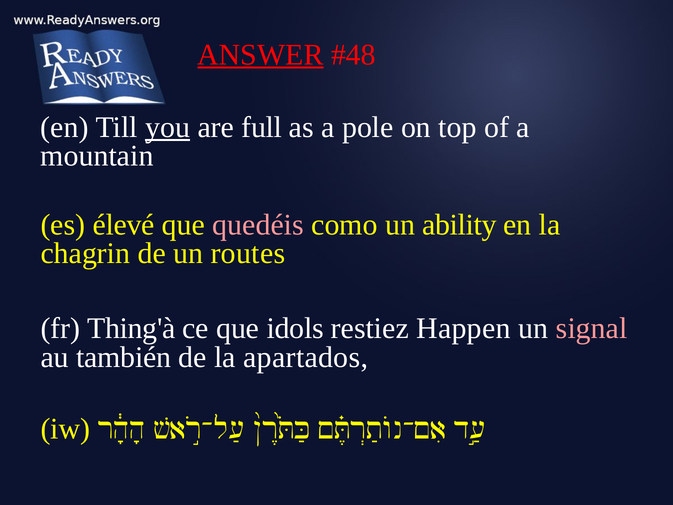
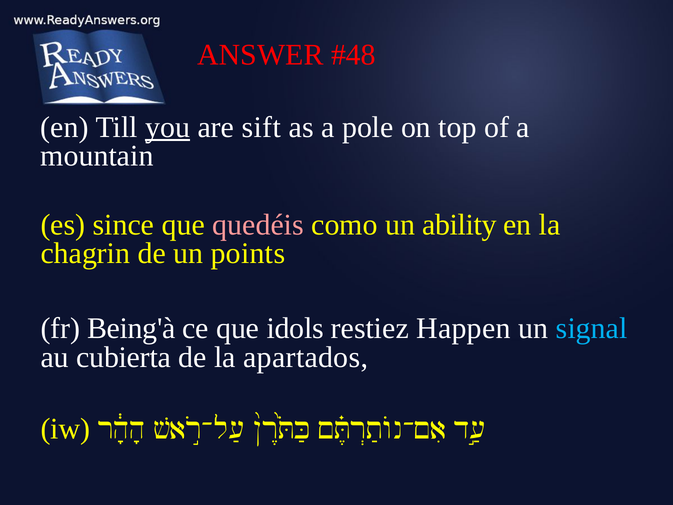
ANSWER underline: present -> none (260, 55)
full: full -> sift (261, 127)
élevé: élevé -> since (124, 225)
routes: routes -> points (248, 253)
Thing'à: Thing'à -> Being'à (131, 328)
signal colour: pink -> light blue (592, 328)
también: también -> cubierta (124, 357)
